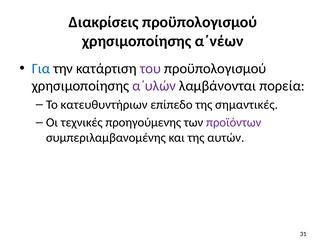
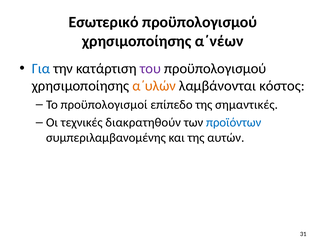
Διακρίσεις: Διακρίσεις -> Εσωτερικό (104, 22)
α΄υλών colour: purple -> orange (154, 86)
πορεία: πορεία -> κόστος (282, 86)
κατευθυντήριων: κατευθυντήριων -> προϋπολογισμοί (104, 104)
προηγούμενης: προηγούμενης -> διακρατηθούν (143, 122)
προϊόντων colour: purple -> blue (234, 122)
